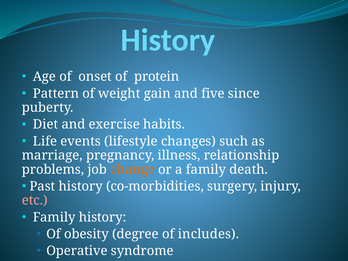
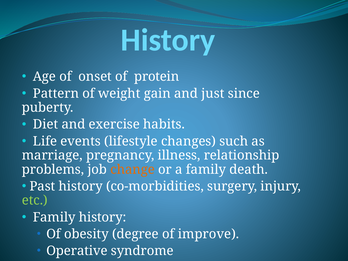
five: five -> just (213, 93)
etc colour: pink -> light green (35, 200)
includes: includes -> improve (209, 234)
